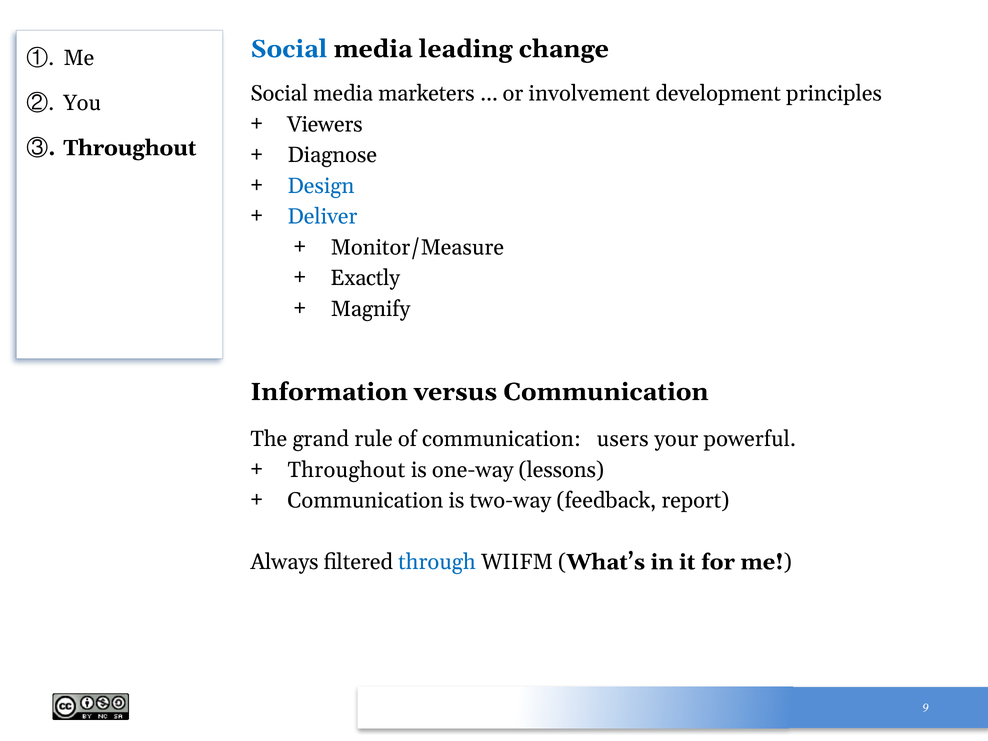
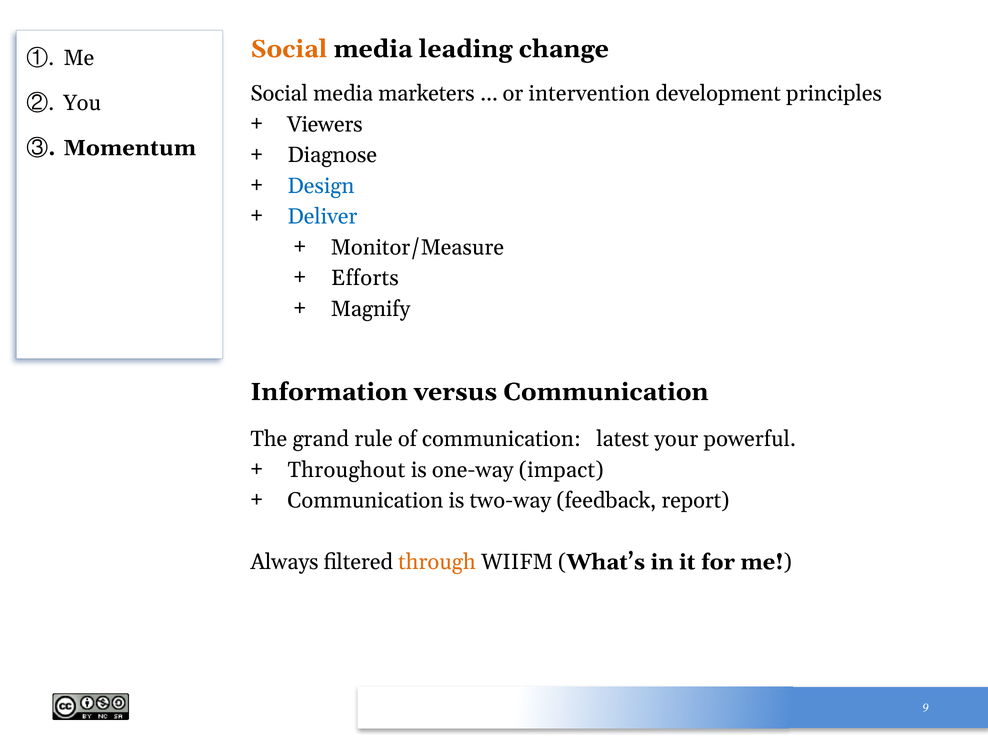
Social colour: blue -> orange (289, 49)
involvement: involvement -> intervention (589, 94)
Throughout: Throughout -> Momentum (130, 148)
Exactly: Exactly -> Efforts (365, 278)
users: users -> latest (623, 439)
lessons: lessons -> impact (561, 470)
through colour: blue -> orange (437, 562)
